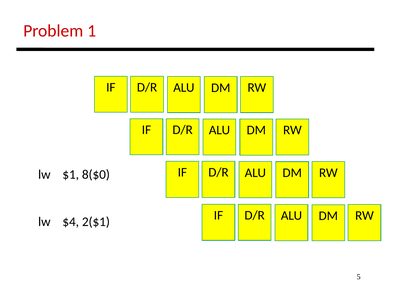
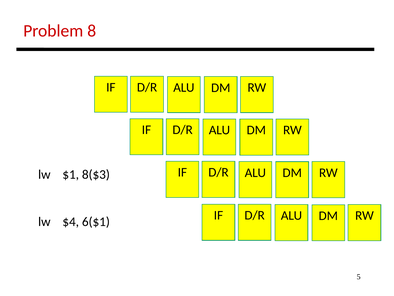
1: 1 -> 8 (92, 31)
8($0: 8($0 -> 8($3 (96, 174)
2($1: 2($1 -> 6($1 (96, 221)
